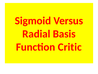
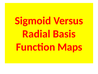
Critic: Critic -> Maps (70, 47)
